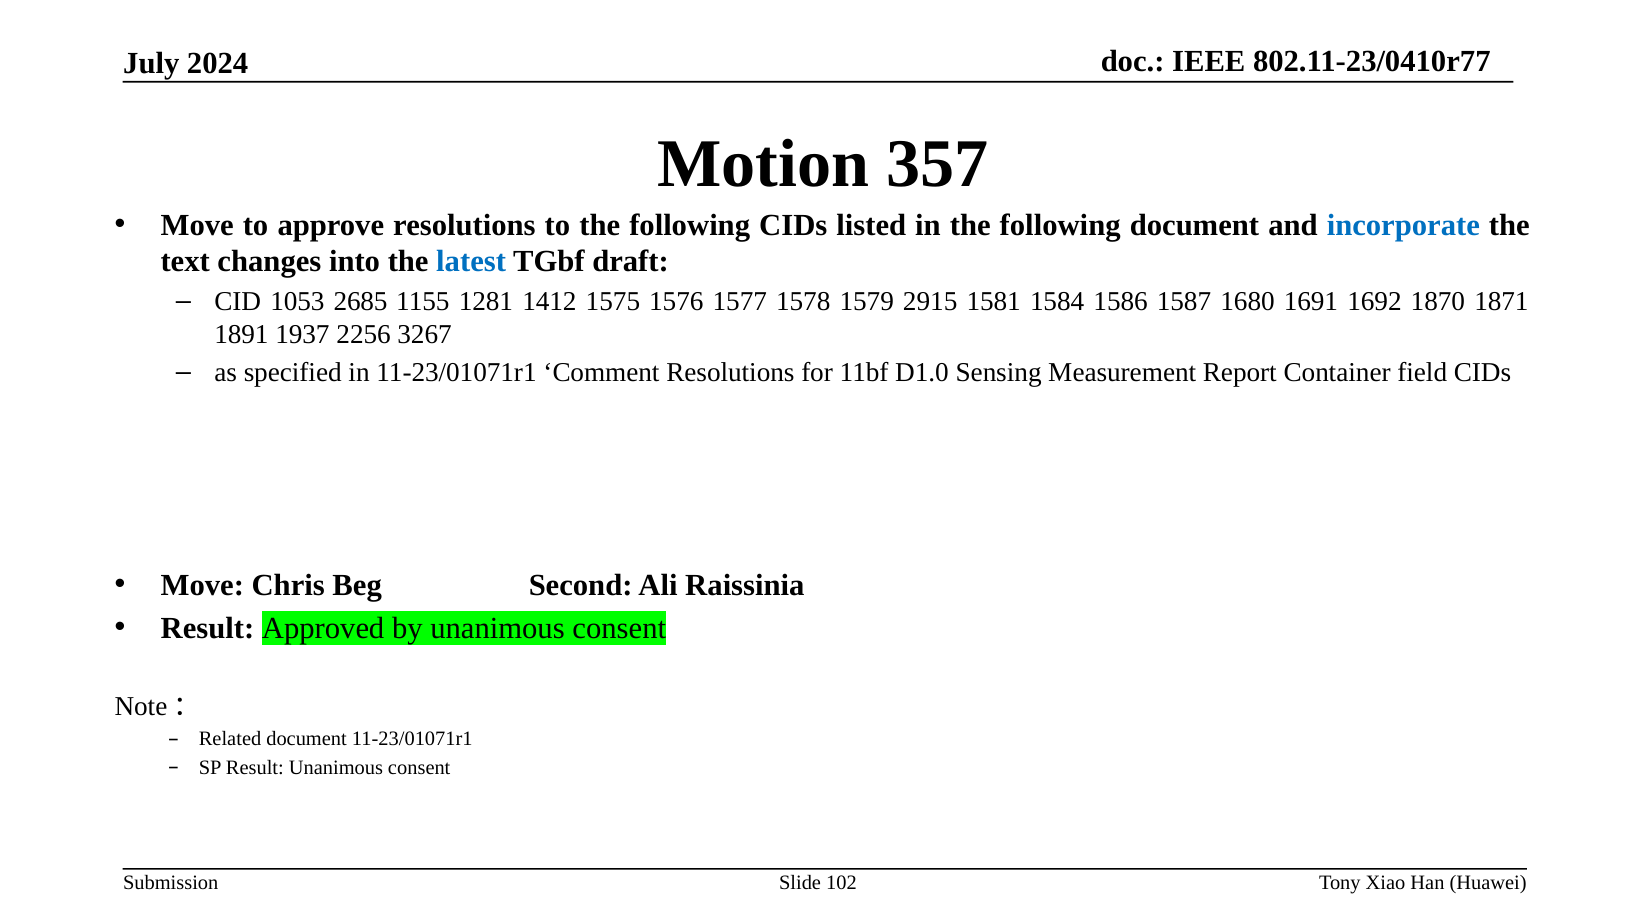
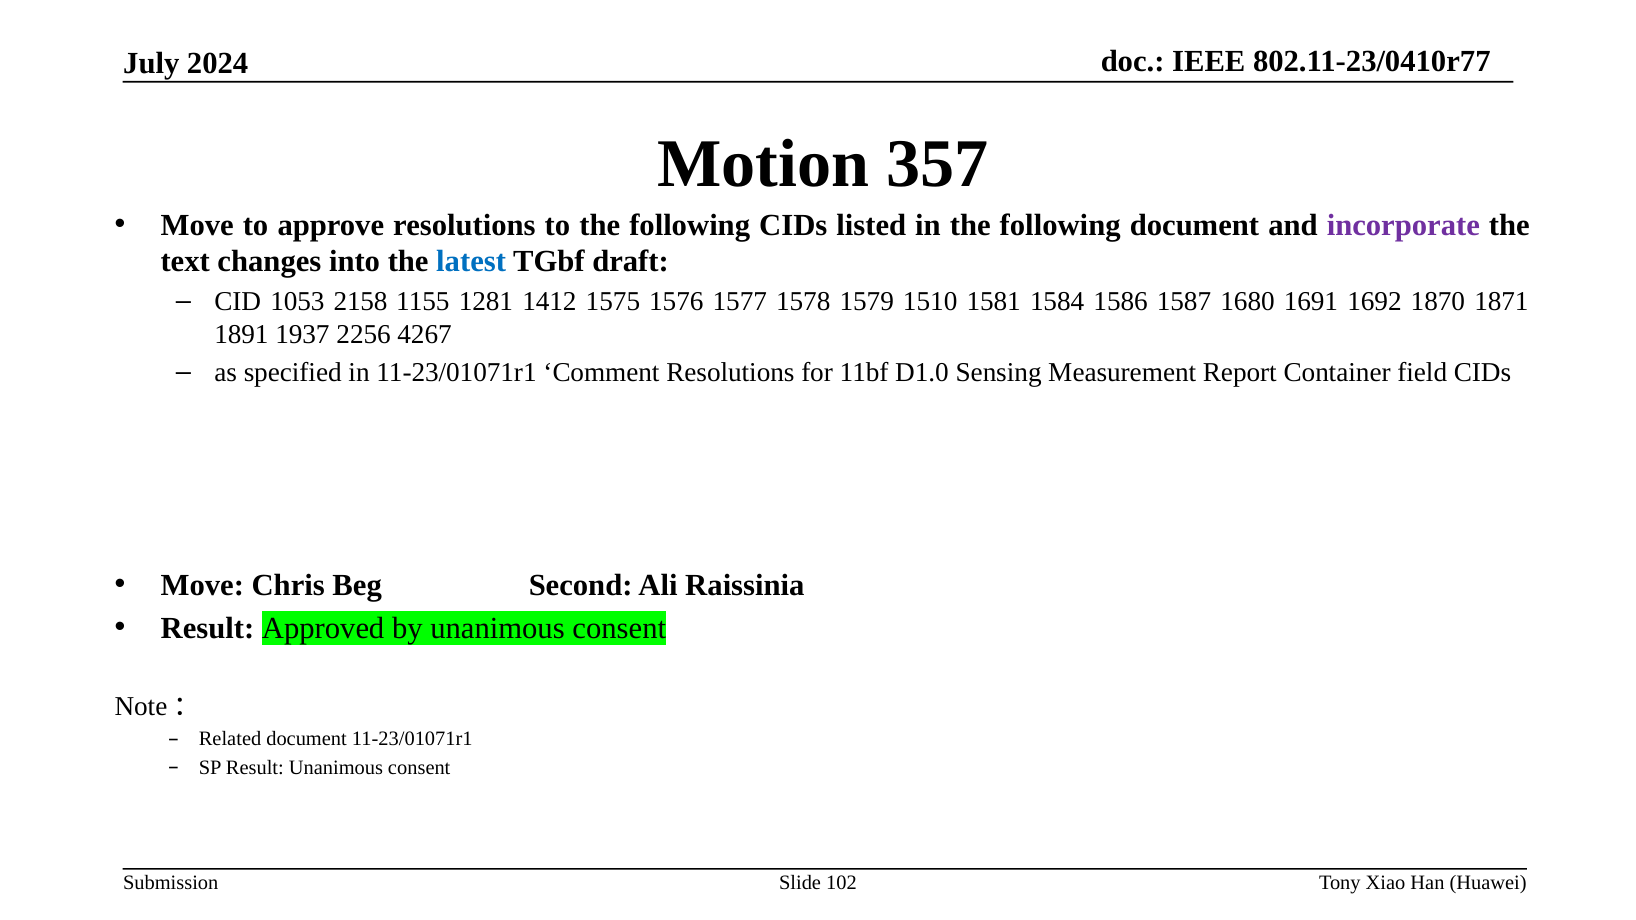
incorporate colour: blue -> purple (1403, 225)
2685: 2685 -> 2158 (361, 302)
2915: 2915 -> 1510 (930, 302)
3267: 3267 -> 4267 (425, 335)
